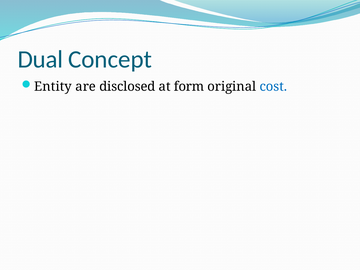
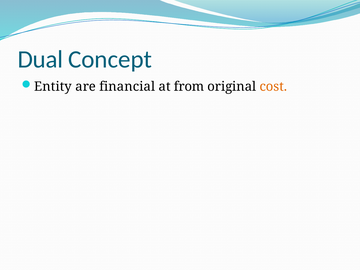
disclosed: disclosed -> financial (127, 87)
form: form -> from (189, 87)
cost colour: blue -> orange (273, 87)
